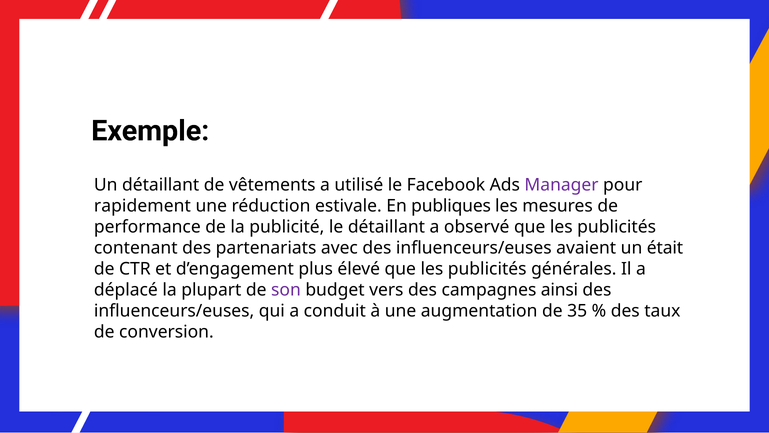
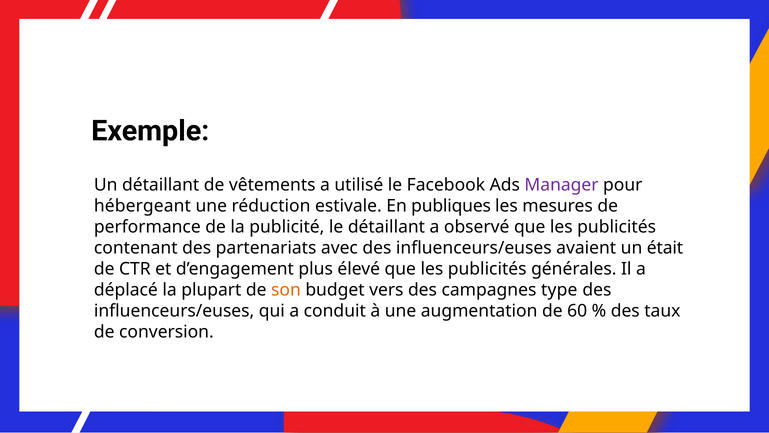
rapidement: rapidement -> hébergeant (142, 206)
son colour: purple -> orange (286, 290)
ainsi: ainsi -> type (559, 290)
35: 35 -> 60 (577, 311)
